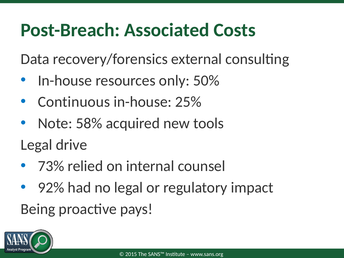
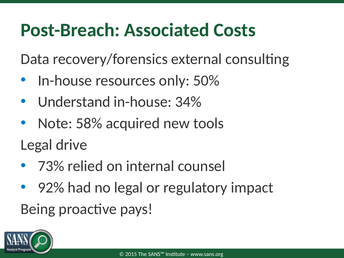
Continuous: Continuous -> Understand (74, 102)
25%: 25% -> 34% (188, 102)
